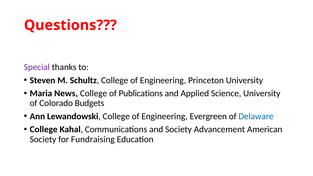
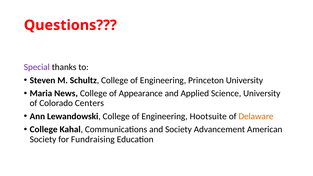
Publications: Publications -> Appearance (141, 93)
Budgets: Budgets -> Centers (89, 103)
Evergreen: Evergreen -> Hootsuite (208, 116)
Delaware colour: blue -> orange (256, 116)
